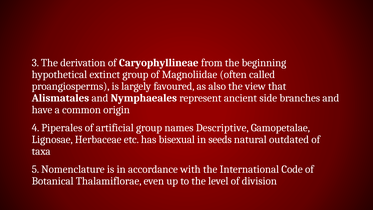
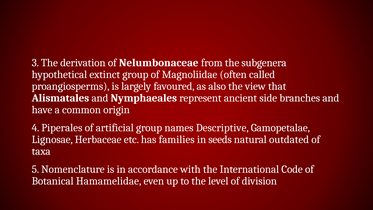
Caryophyllineae: Caryophyllineae -> Nelumbonaceae (159, 63)
beginning: beginning -> subgenera (264, 63)
bisexual: bisexual -> families (177, 139)
Thalamiflorae: Thalamiflorae -> Hamamelidae (109, 181)
